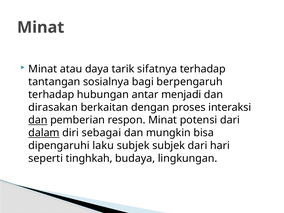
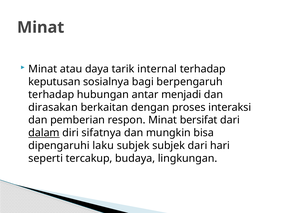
sifatnya: sifatnya -> internal (157, 69)
tantangan: tantangan -> keputusan (54, 82)
dan underline: present -> none (38, 120)
potensi: potensi -> bersifat (199, 120)
sebagai: sebagai -> sifatnya (101, 133)
tinghkah: tinghkah -> tercakup (89, 158)
